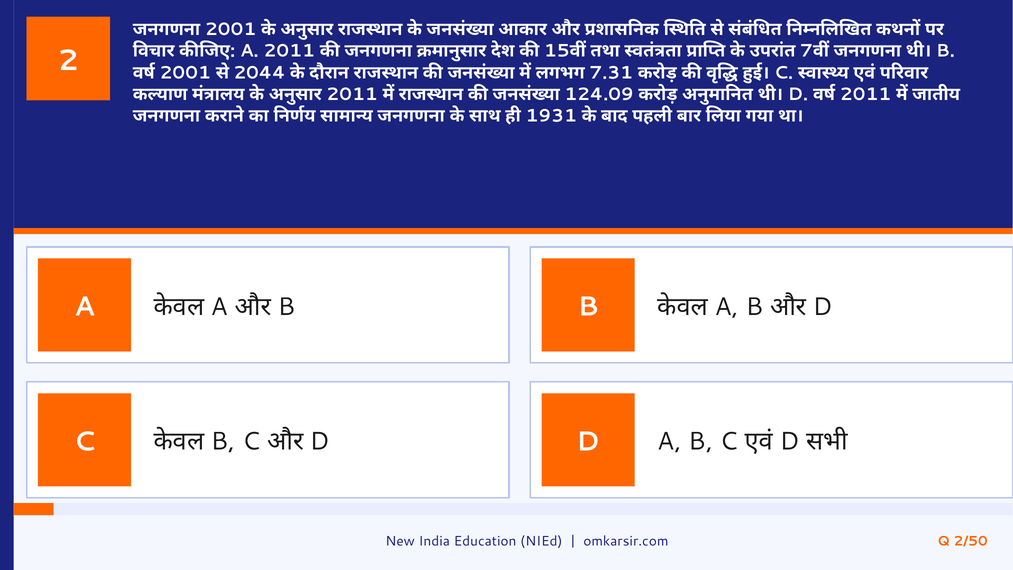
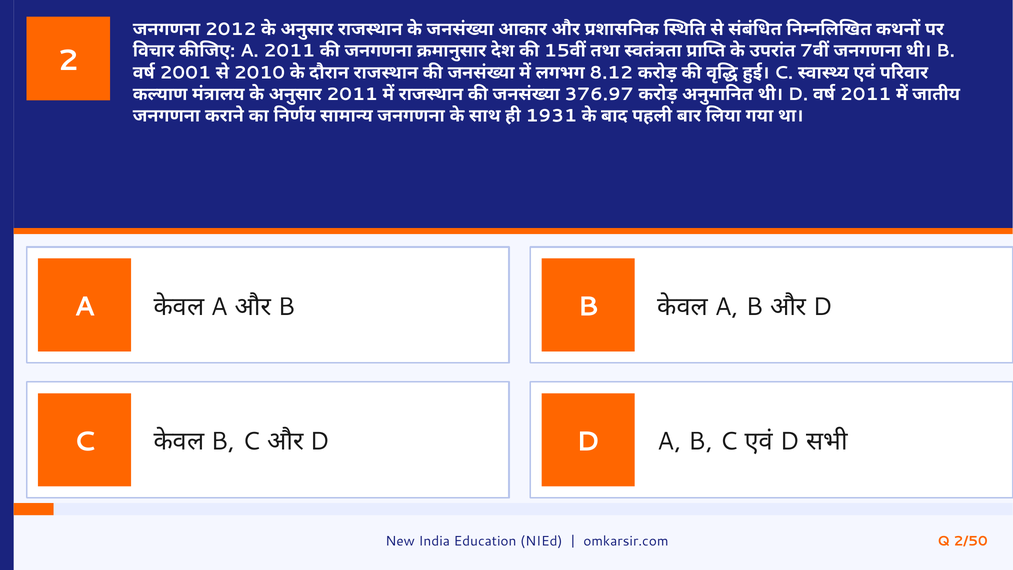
2001: 2001 -> 2012 (231, 29)
2044: 2044 -> 2010 (259, 73)
7.31: 7.31 -> 8.12 (611, 73)
124.09: 124.09 -> 376.97 (599, 94)
